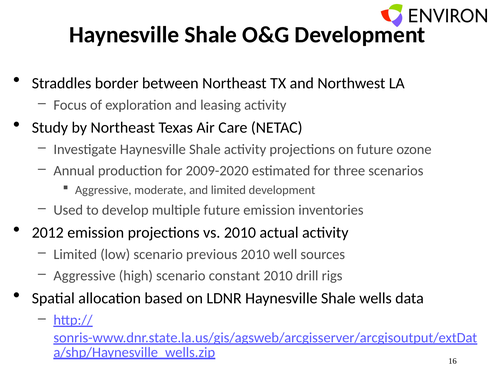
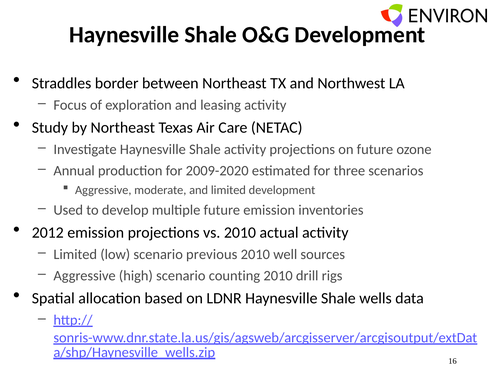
constant: constant -> counting (234, 276)
